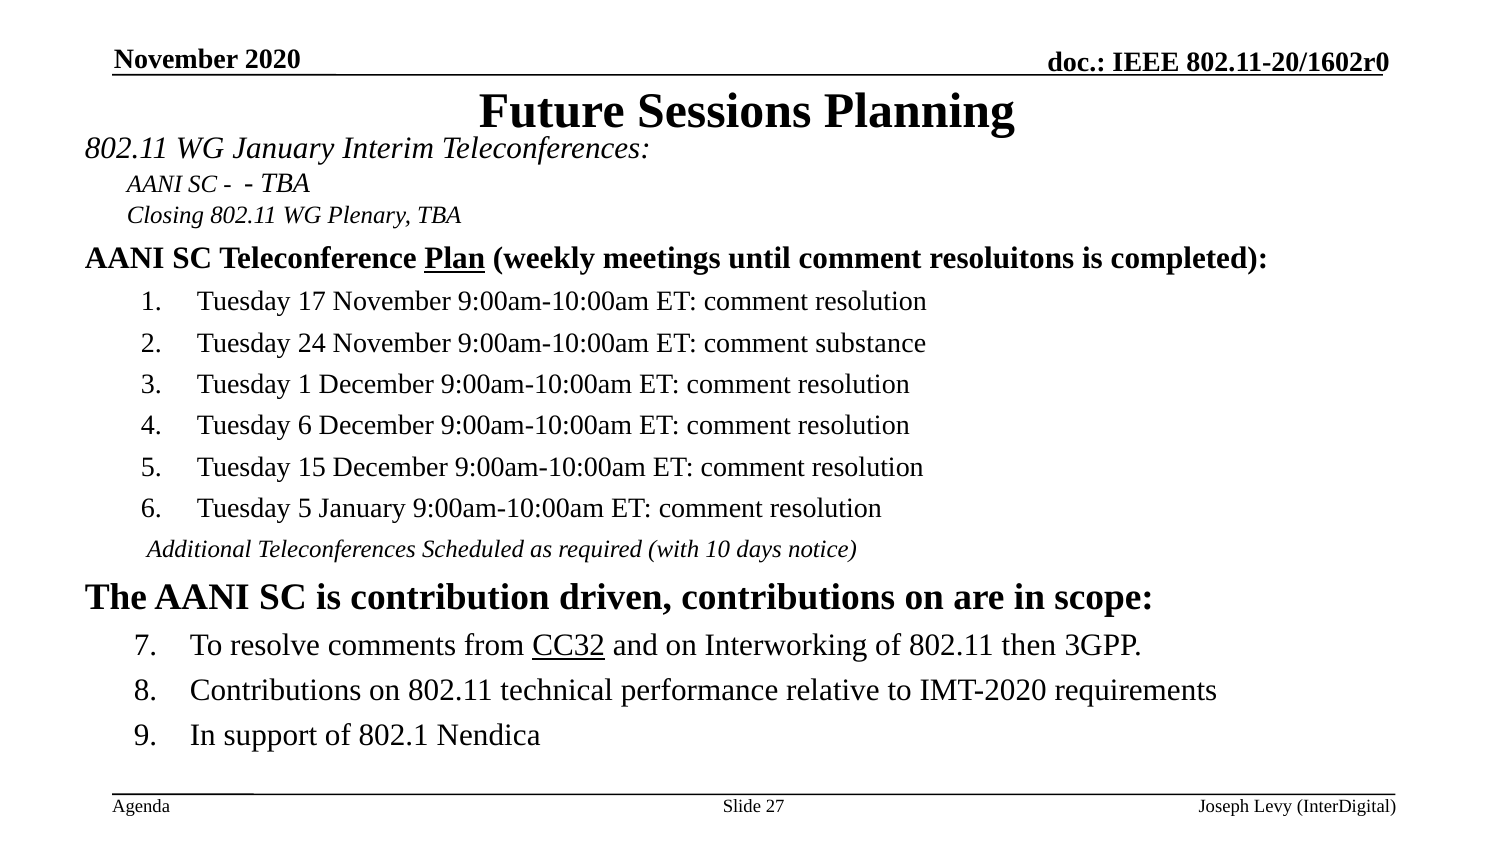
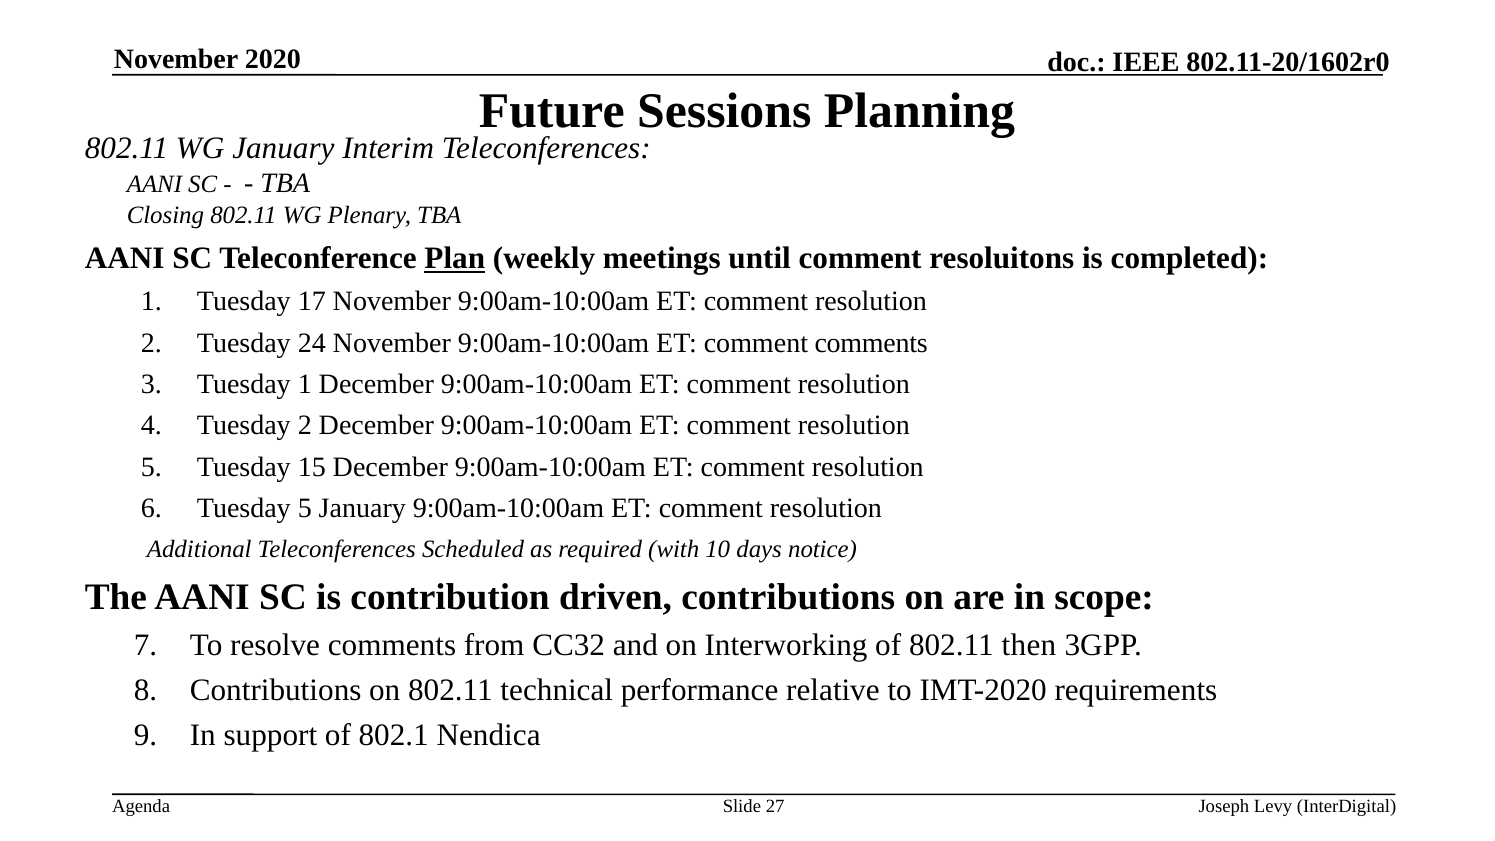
comment substance: substance -> comments (871, 343)
Tuesday 6: 6 -> 2 (305, 426)
CC32 underline: present -> none (569, 645)
